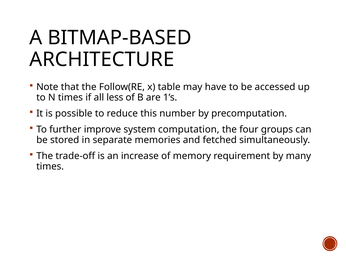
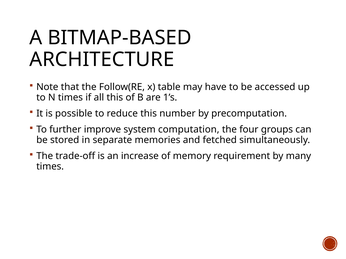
all less: less -> this (115, 98)
